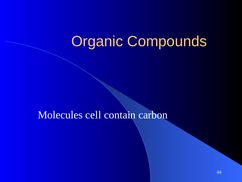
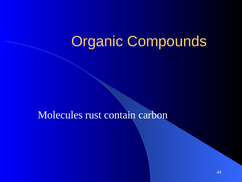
cell: cell -> rust (93, 115)
